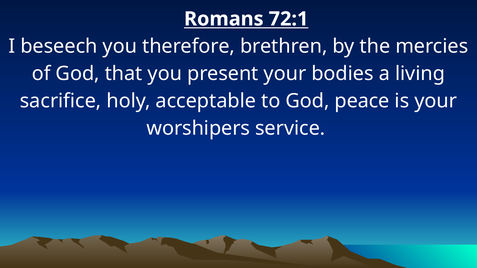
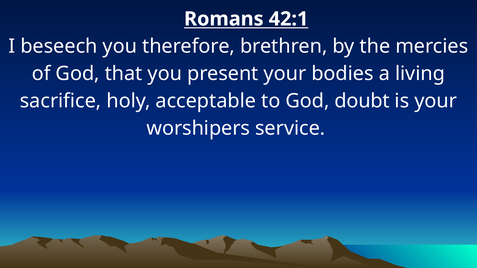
72:1: 72:1 -> 42:1 (289, 19)
peace: peace -> doubt (362, 101)
